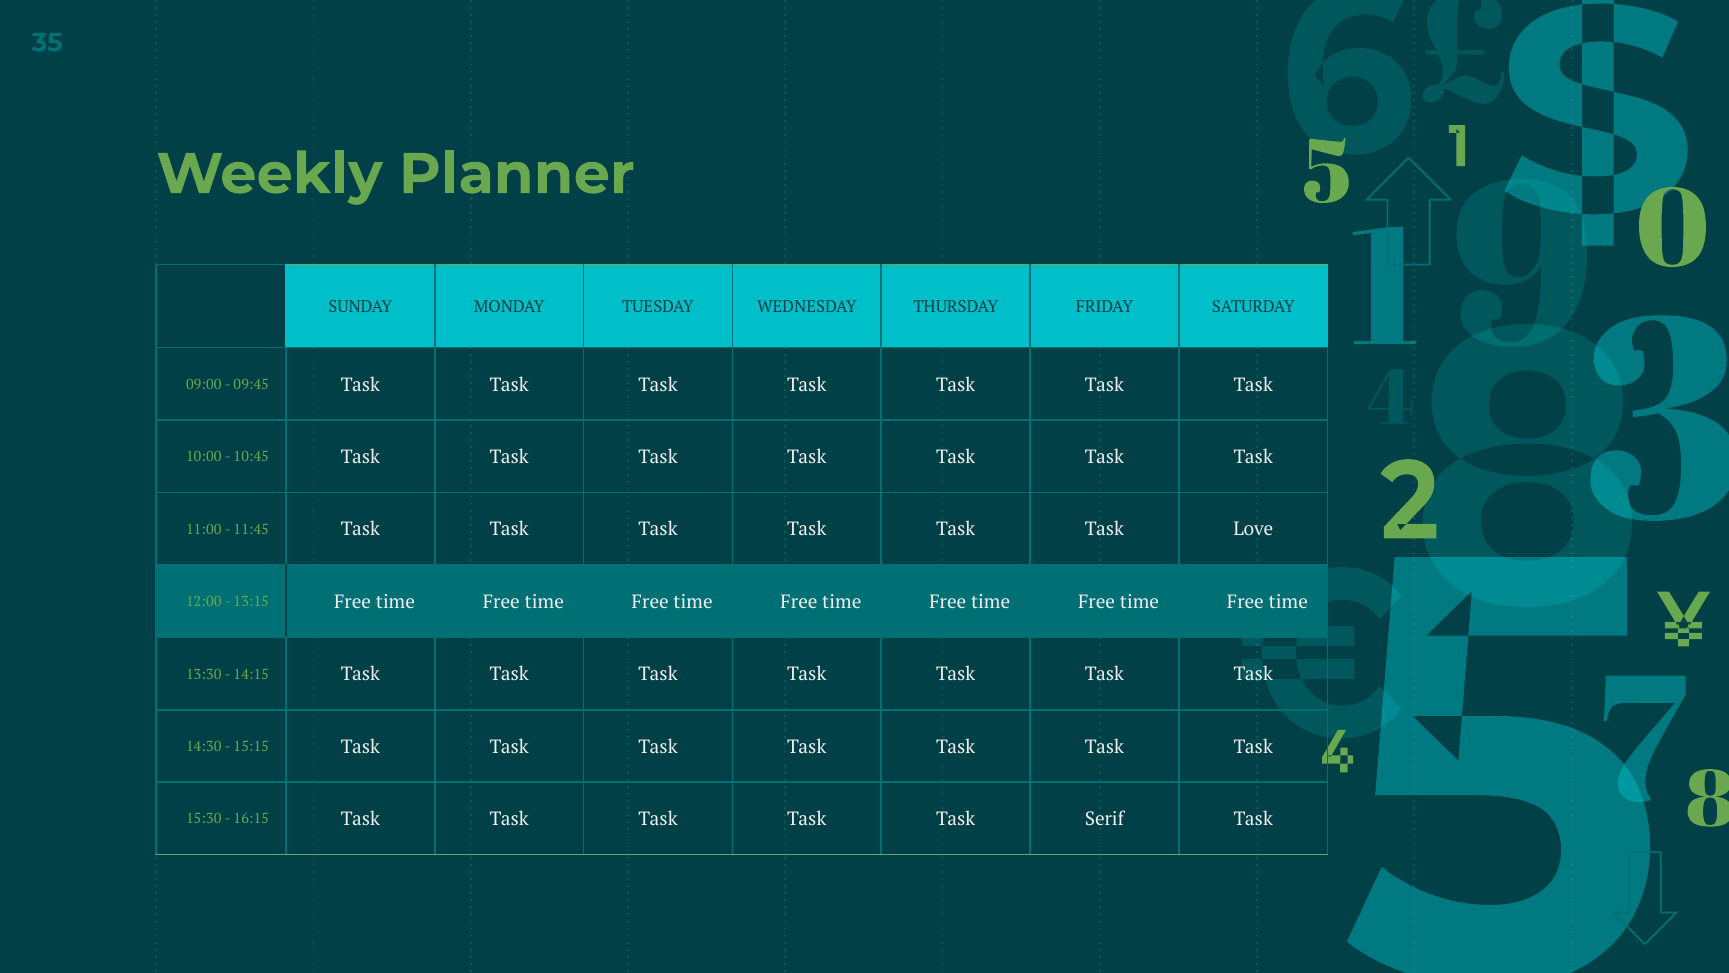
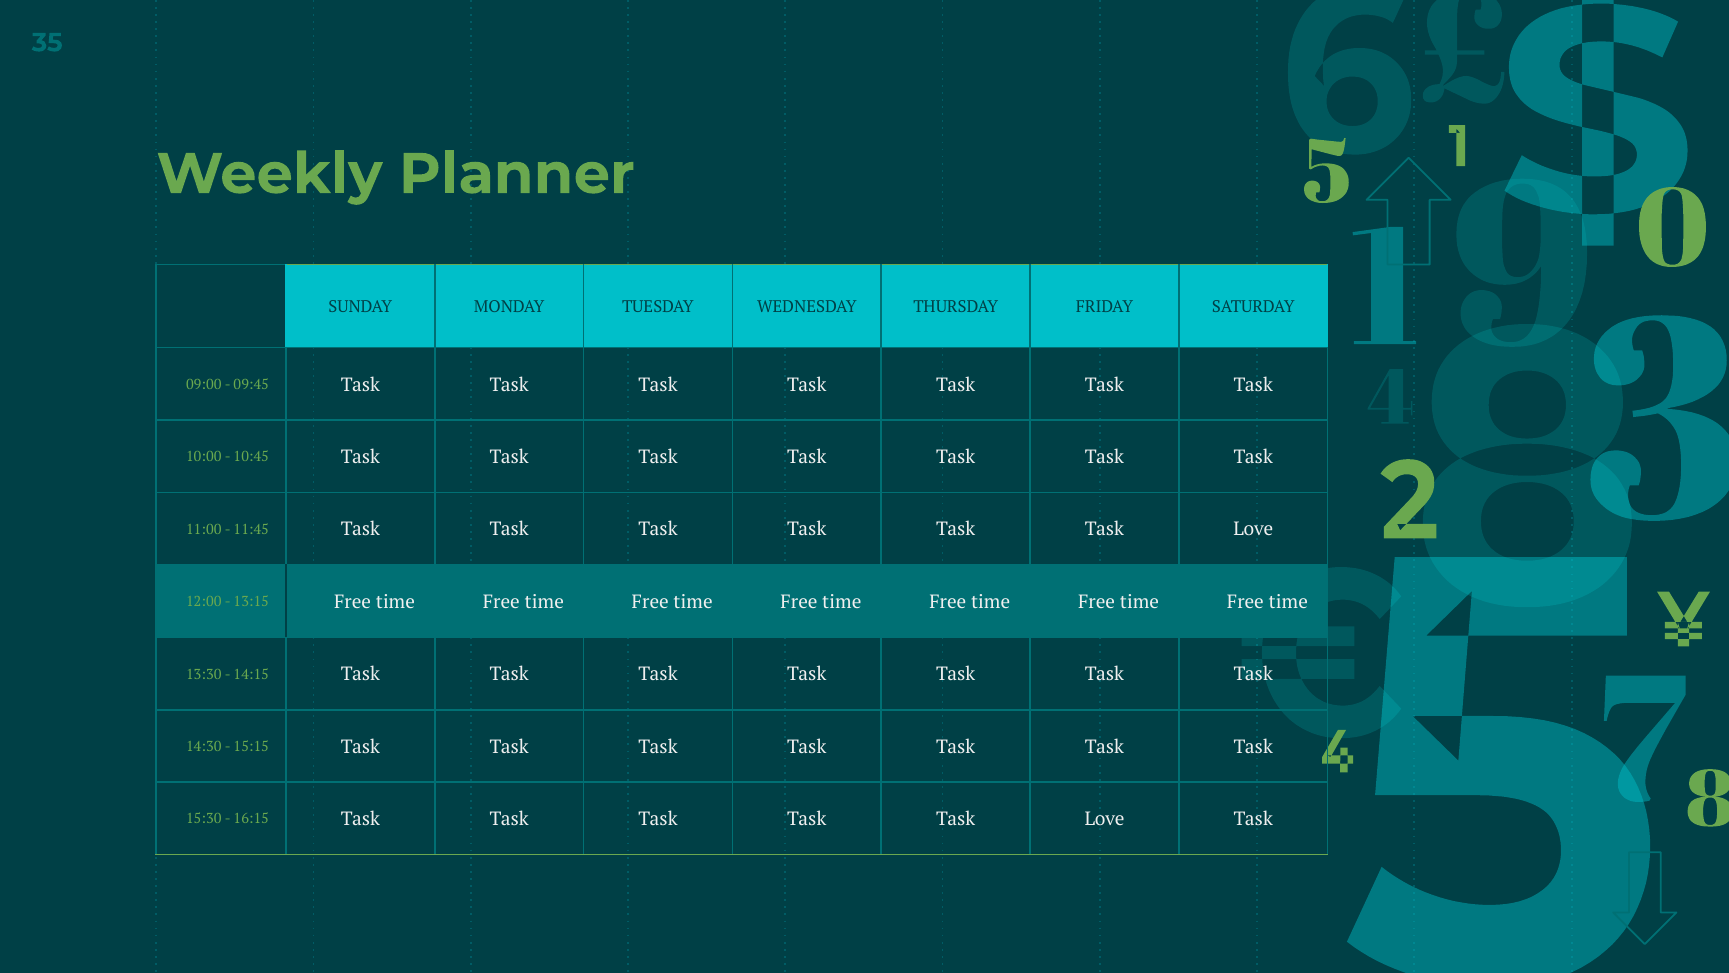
Serif: Serif -> Love (1105, 819)
